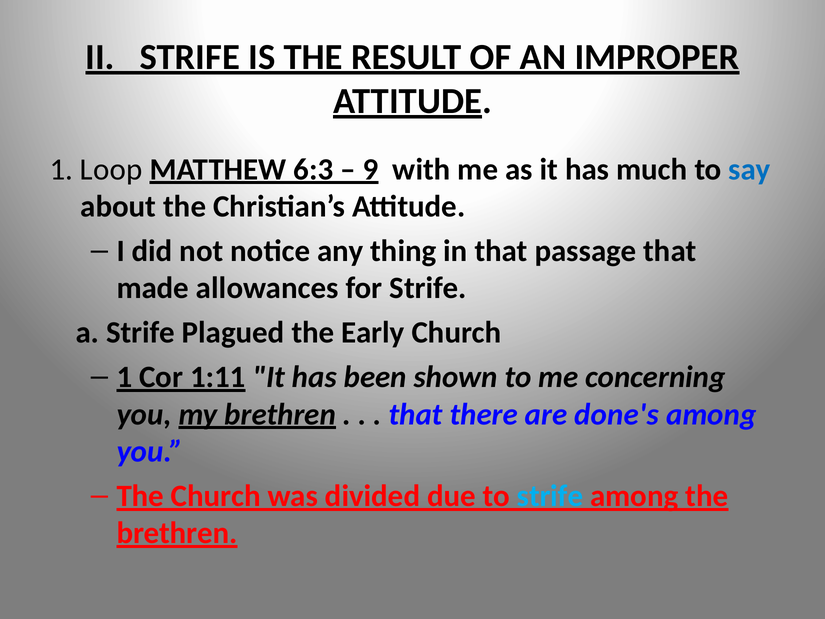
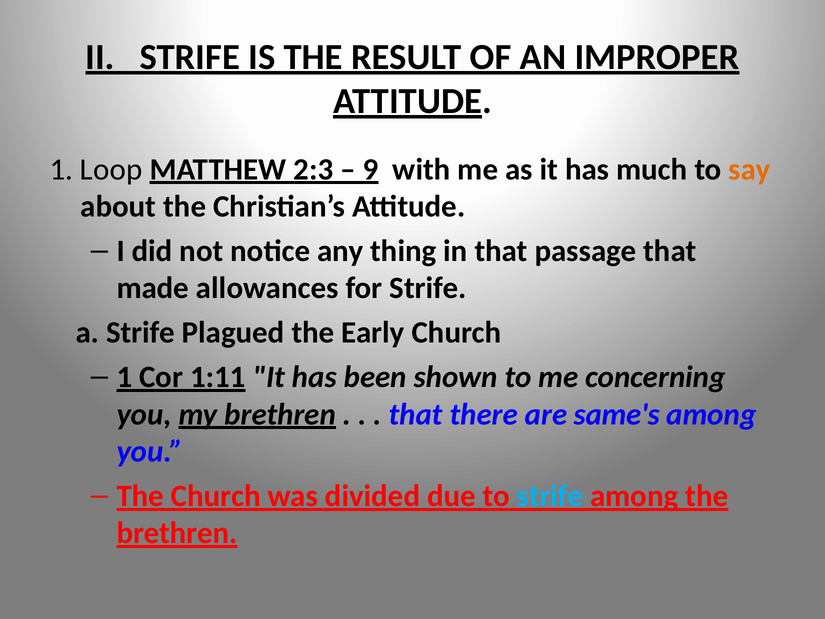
6:3: 6:3 -> 2:3 (313, 169)
say colour: blue -> orange (749, 169)
done's: done's -> same's (617, 414)
